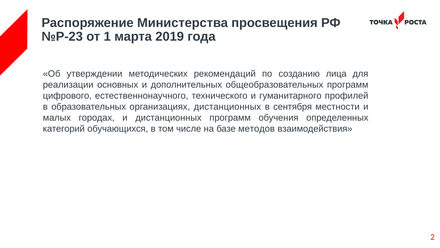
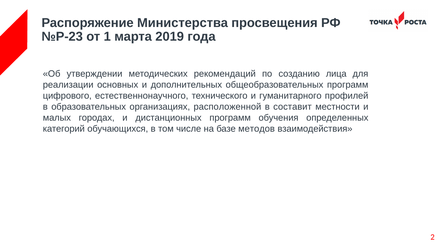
организациях дистанционных: дистанционных -> расположенной (227, 107)
сентября: сентября -> составит (293, 107)
